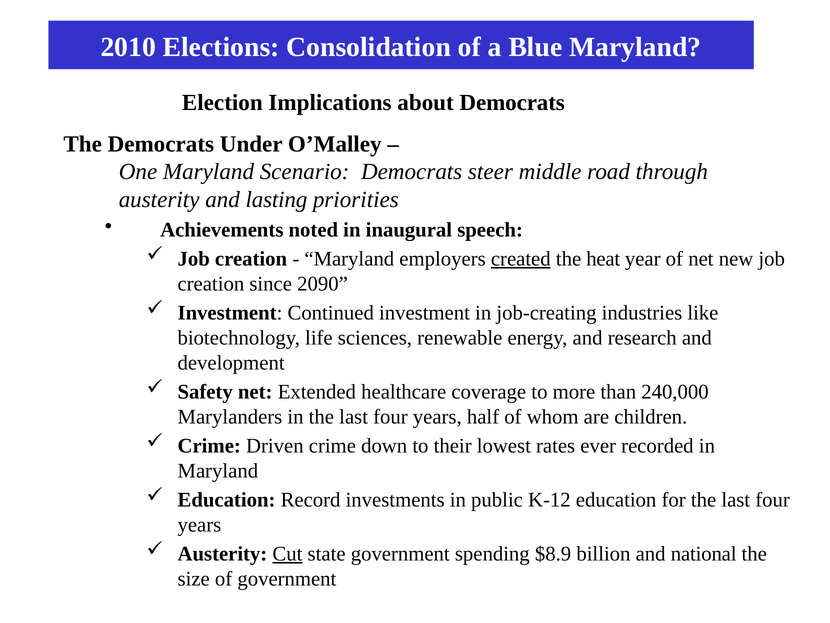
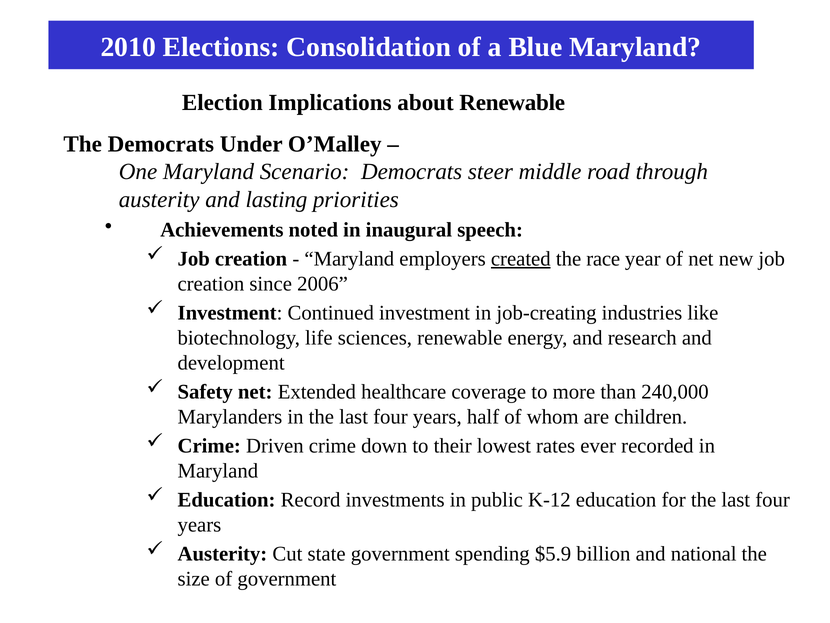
about Democrats: Democrats -> Renewable (512, 103)
heat: heat -> race (603, 259)
2090: 2090 -> 2006 (323, 284)
Cut underline: present -> none (287, 553)
$8.9: $8.9 -> $5.9 (553, 553)
